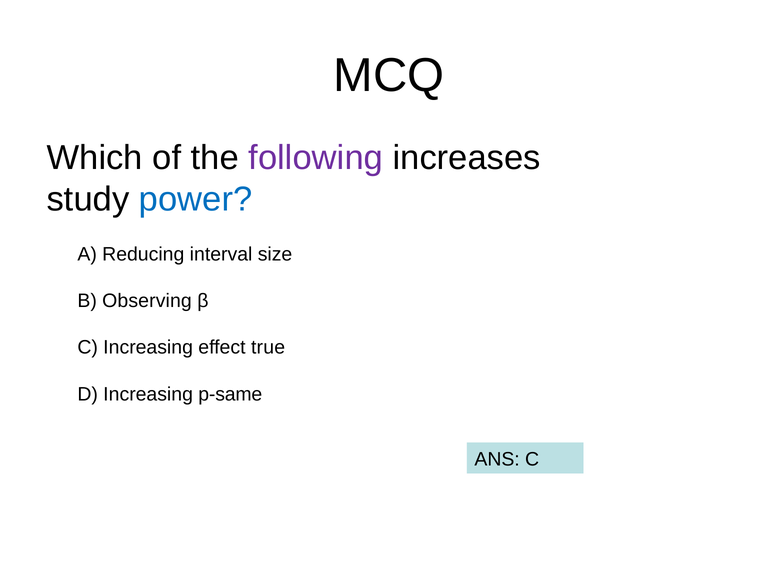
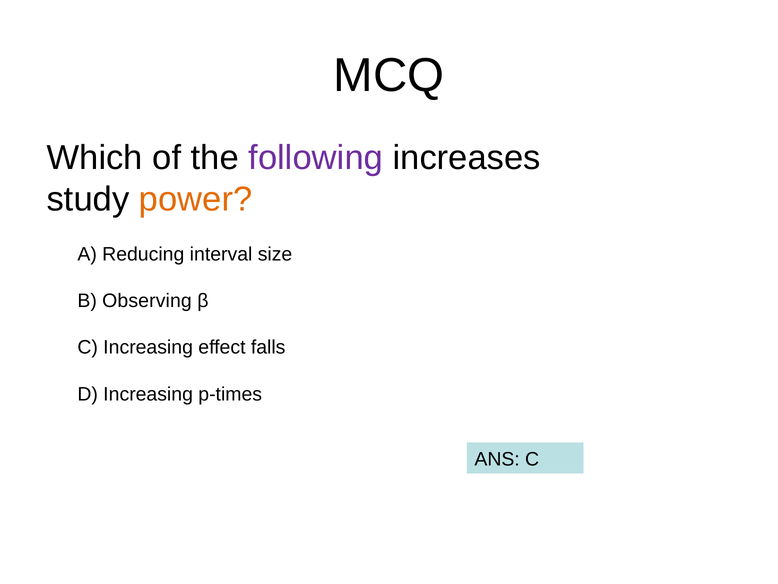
power colour: blue -> orange (196, 199)
true: true -> falls (268, 347)
p-same: p-same -> p-times (230, 394)
